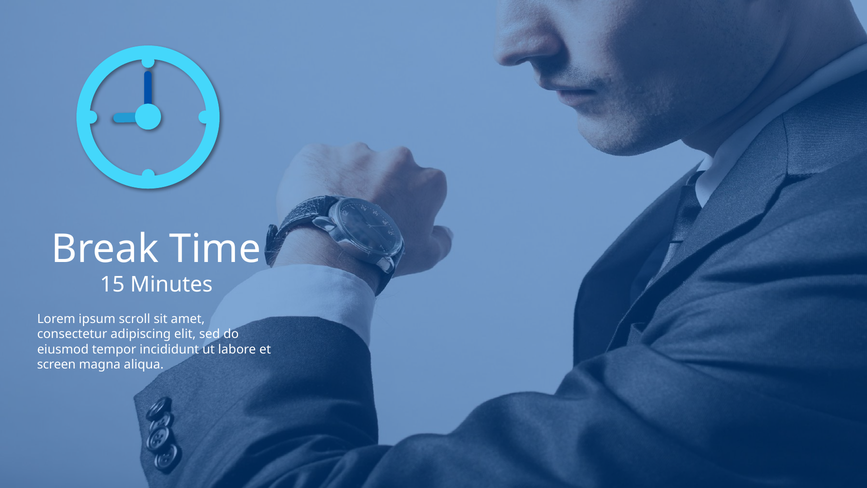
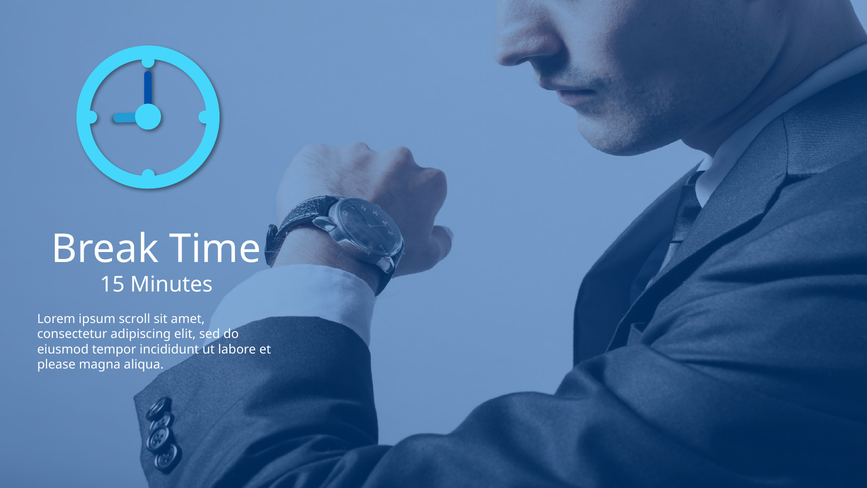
screen: screen -> please (56, 364)
